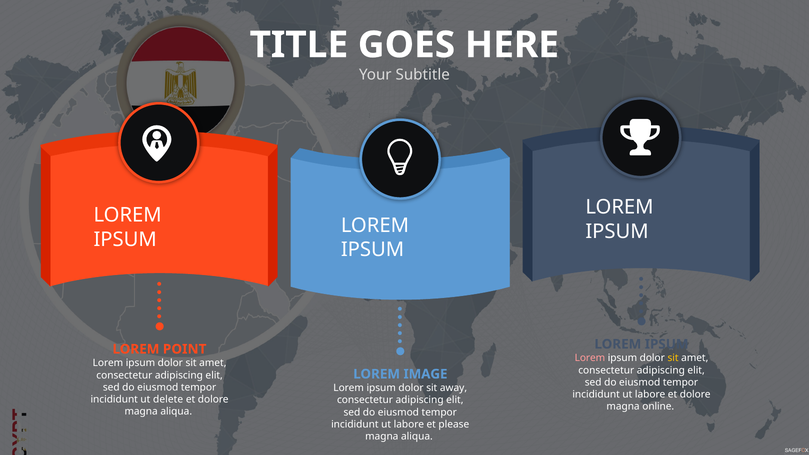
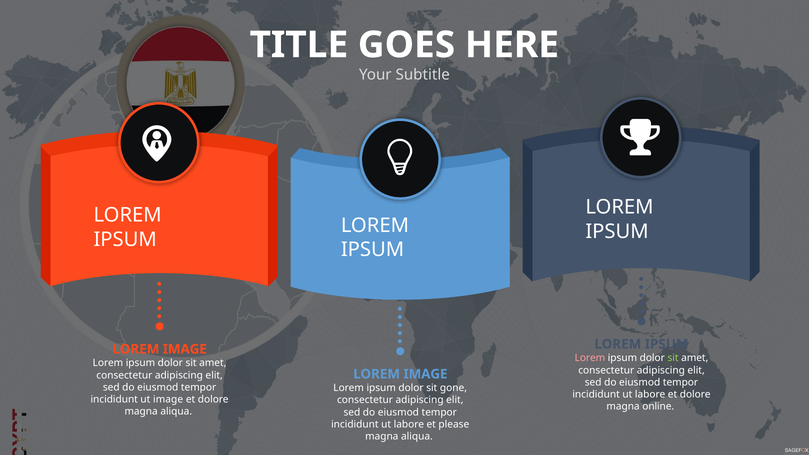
POINT: POINT -> IMAGE (185, 349)
sit colour: yellow -> light green (673, 358)
away: away -> gone (453, 388)
ut delete: delete -> image (168, 400)
